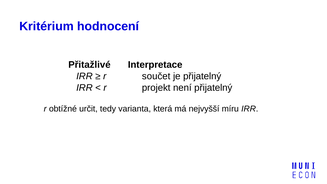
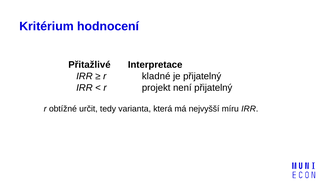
součet: součet -> kladné (156, 76)
